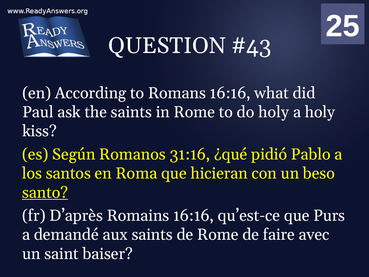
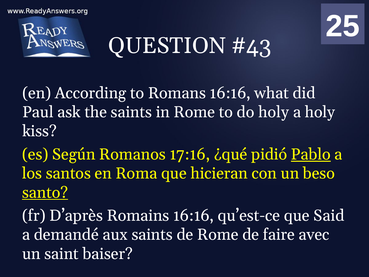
31:16: 31:16 -> 17:16 (190, 154)
Pablo underline: none -> present (311, 154)
Purs: Purs -> Said (329, 215)
